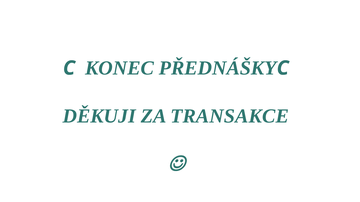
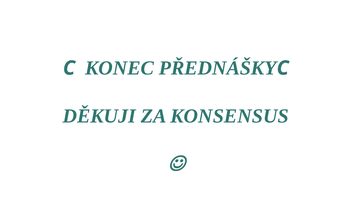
TRANSAKCE: TRANSAKCE -> KONSENSUS (230, 116)
